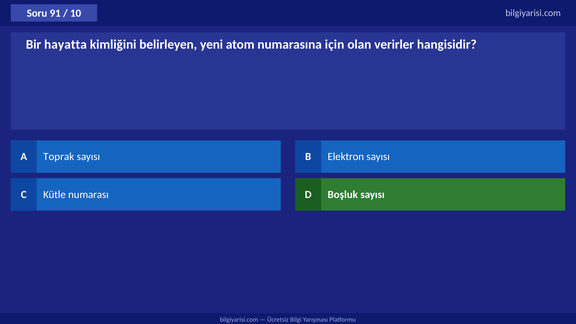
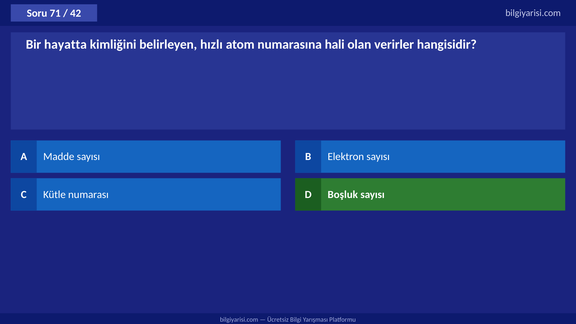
91: 91 -> 71 (55, 13)
10: 10 -> 42 (76, 13)
yeni: yeni -> hızlı (211, 44)
için: için -> hali (335, 44)
Toprak: Toprak -> Madde (59, 157)
